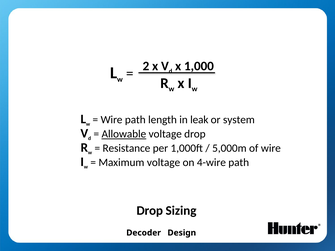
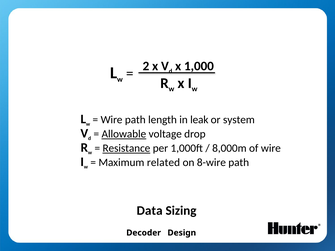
Resistance underline: none -> present (126, 148)
5,000m: 5,000m -> 8,000m (229, 148)
Maximum voltage: voltage -> related (163, 163)
4-wire: 4-wire -> 8-wire (211, 163)
Drop: Drop -> Data (150, 211)
